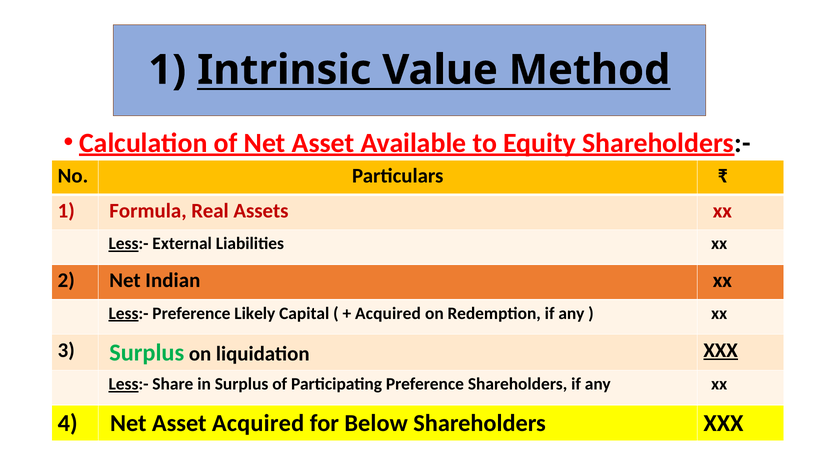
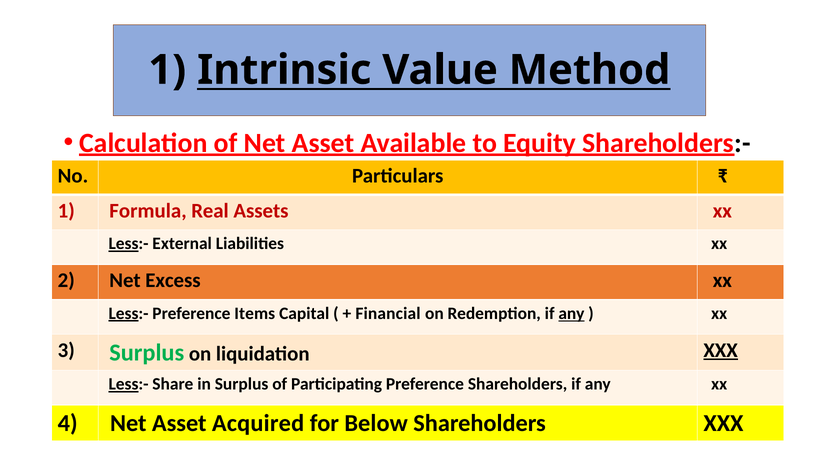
Indian: Indian -> Excess (173, 281)
Likely: Likely -> Items (255, 313)
Acquired: Acquired -> Financial (388, 313)
any underline: none -> present (571, 313)
